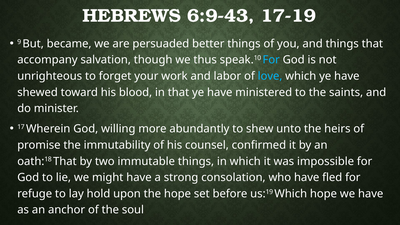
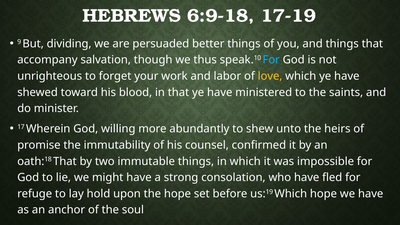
6:9-43: 6:9-43 -> 6:9-18 (221, 16)
became: became -> dividing (69, 44)
love colour: light blue -> yellow (270, 76)
